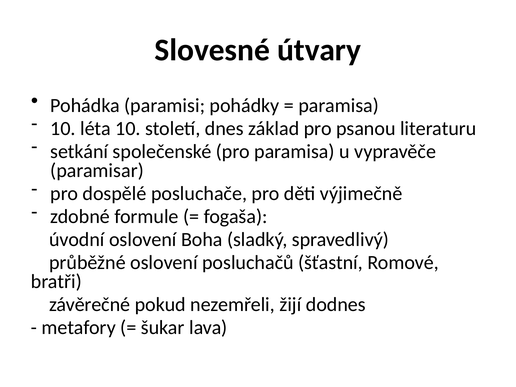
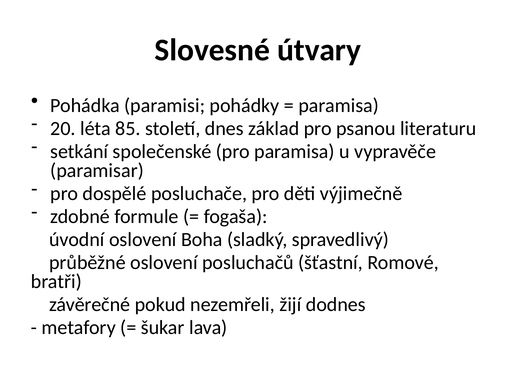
10: 10 -> 20 (63, 128)
léta 10: 10 -> 85 (128, 128)
